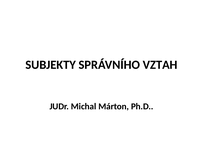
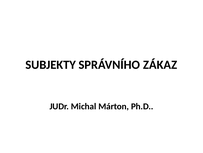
VZTAH: VZTAH -> ZÁKAZ (160, 64)
